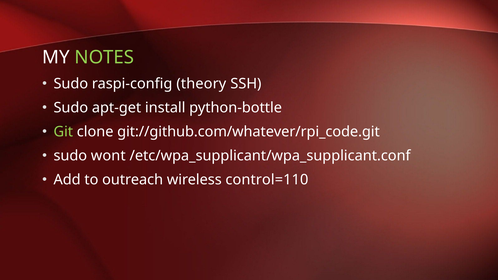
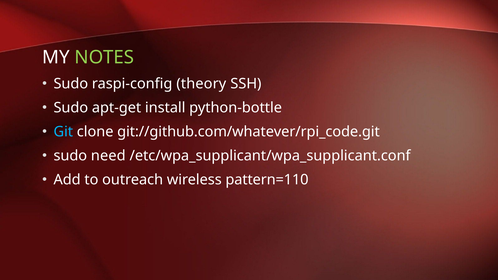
Git colour: light green -> light blue (63, 132)
wont: wont -> need (108, 156)
control=110: control=110 -> pattern=110 (267, 180)
